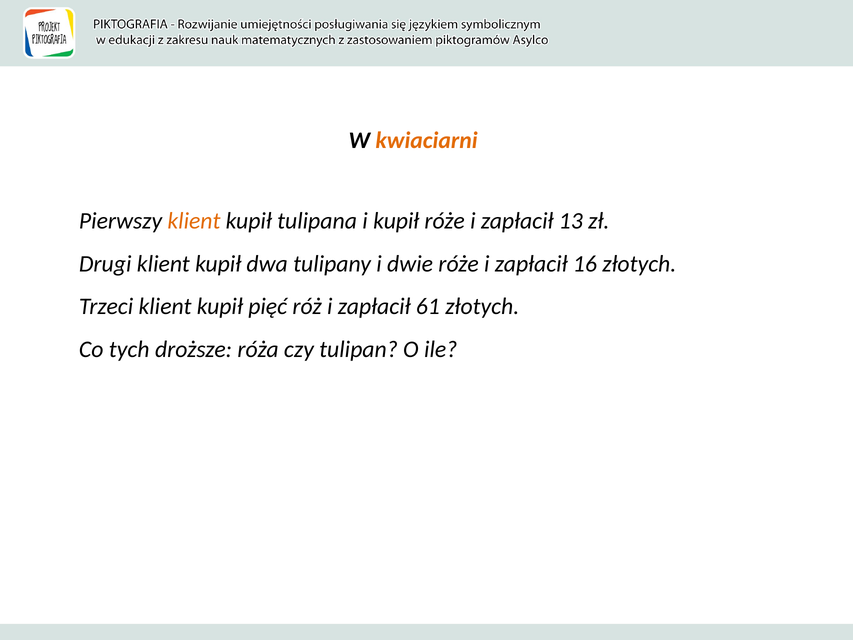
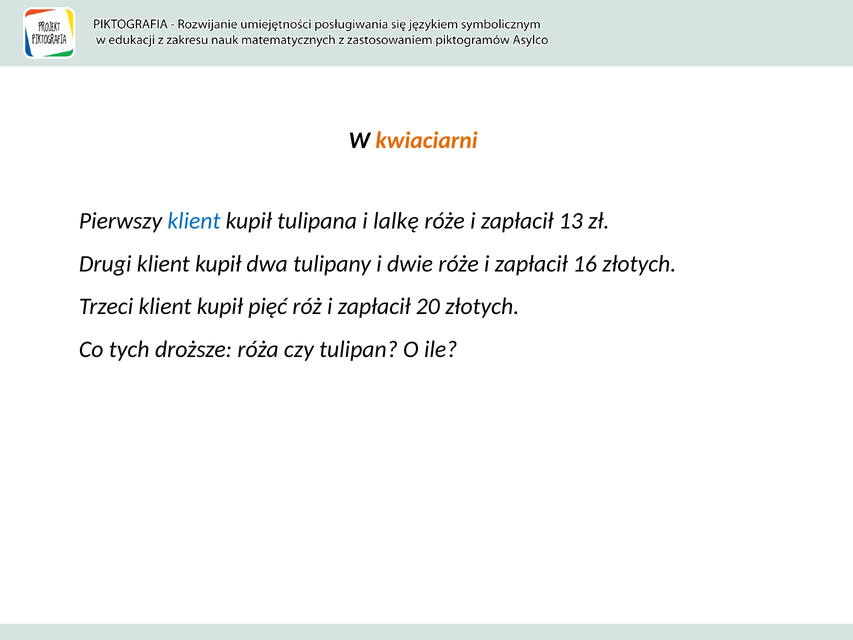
klient colour: orange -> blue (194, 221)
i kupił: kupił -> lalkę (396, 221)
61: 61 -> 20 (428, 306)
